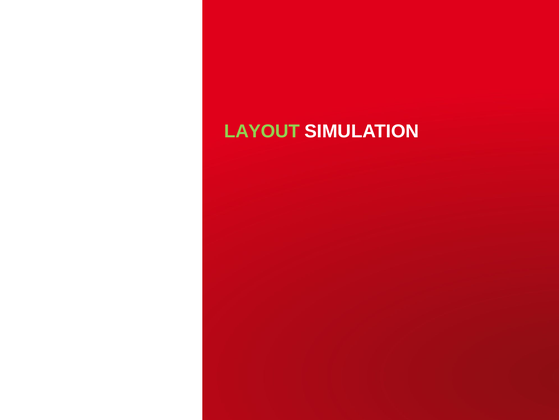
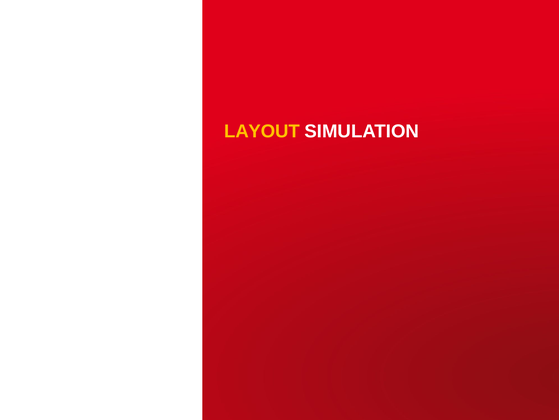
LAYOUT colour: light green -> yellow (262, 131)
